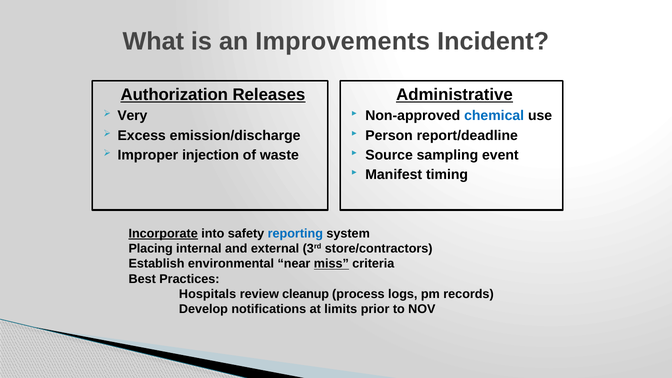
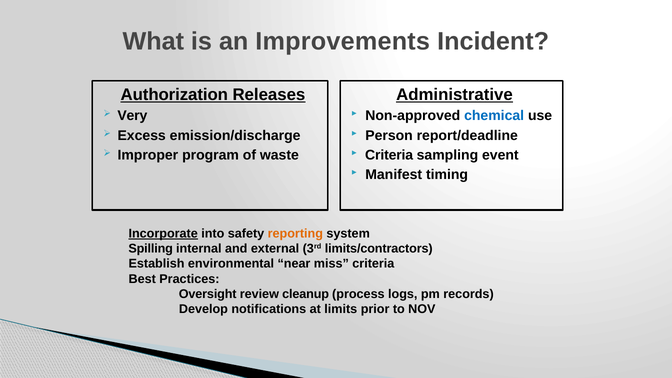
injection: injection -> program (211, 155)
Source: Source -> Criteria (389, 155)
reporting colour: blue -> orange (295, 233)
Placing: Placing -> Spilling (151, 249)
store/contractors: store/contractors -> limits/contractors (379, 249)
miss underline: present -> none (331, 264)
Hospitals: Hospitals -> Oversight (208, 294)
